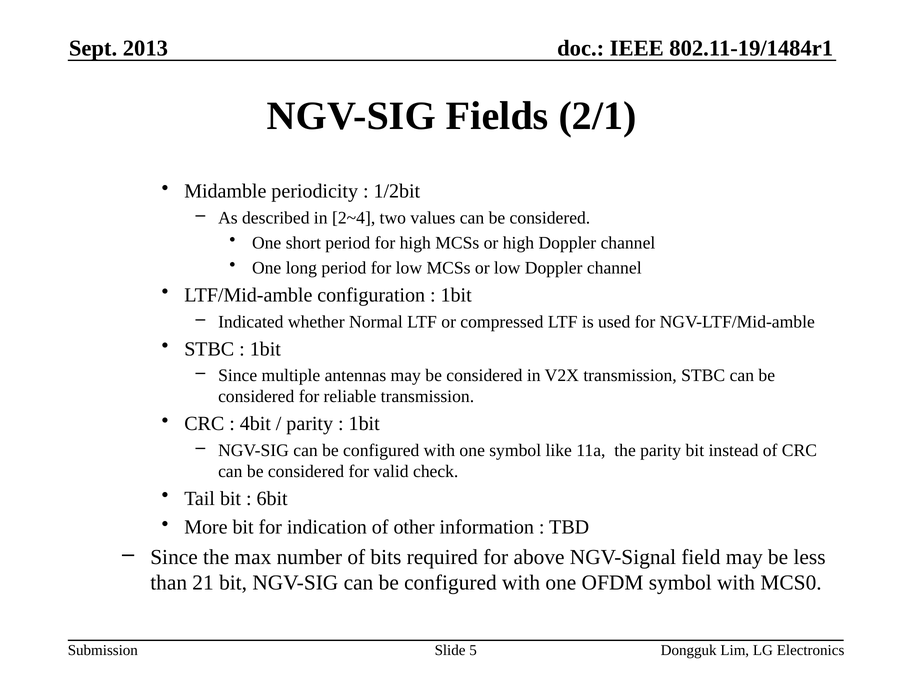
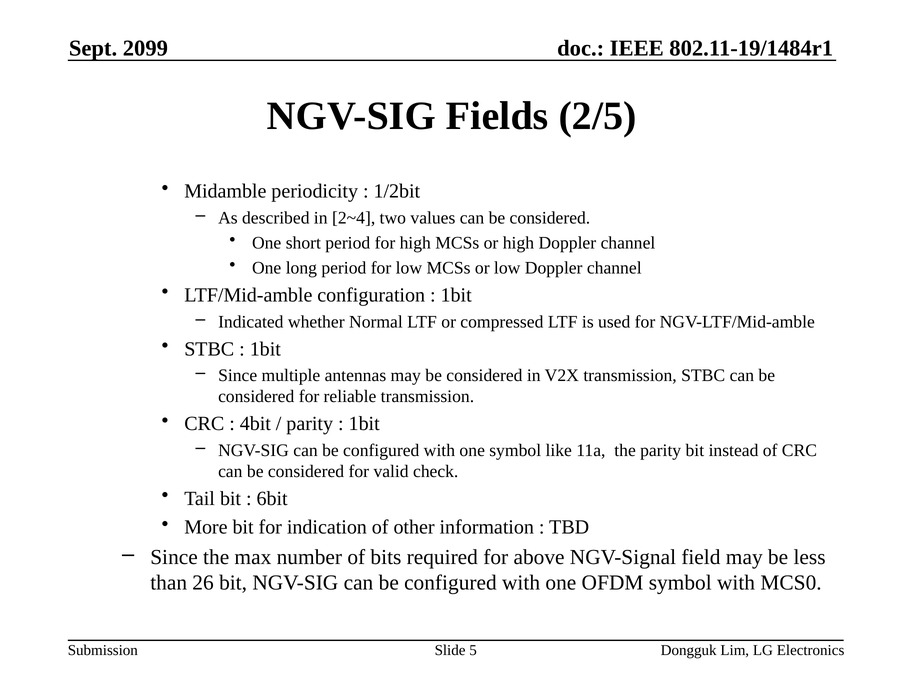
2013: 2013 -> 2099 (145, 48)
2/1: 2/1 -> 2/5 (598, 116)
21: 21 -> 26 (203, 583)
